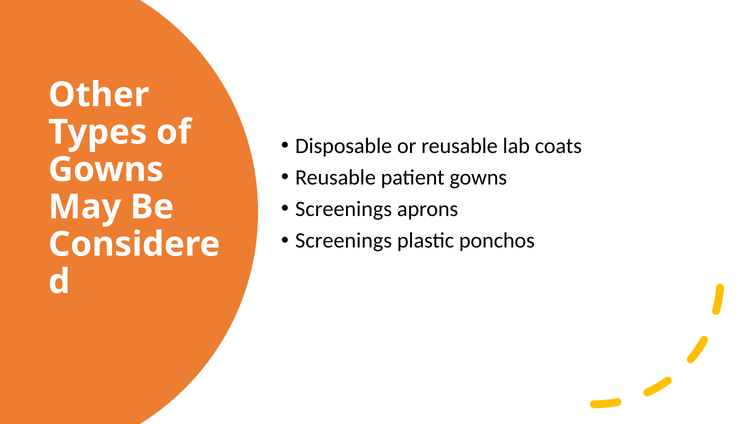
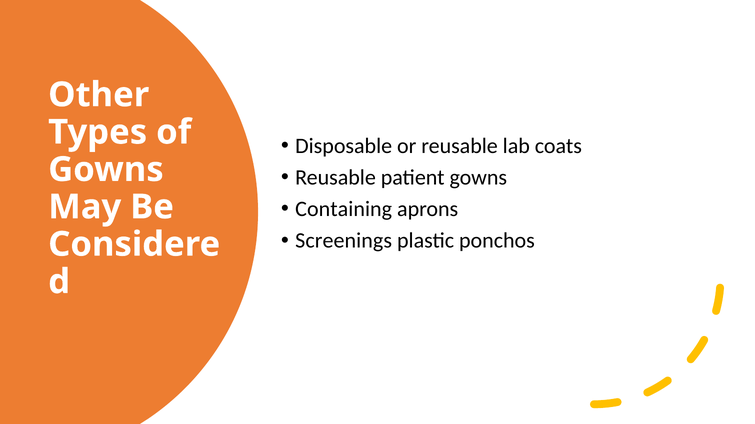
Screenings: Screenings -> Containing (344, 209)
